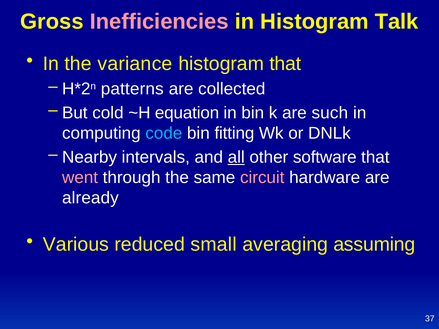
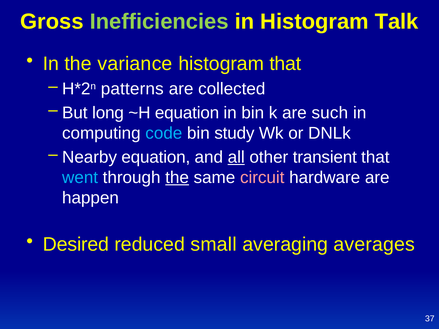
Inefficiencies colour: pink -> light green (159, 22)
cold: cold -> long (108, 113)
fitting: fitting -> study (234, 133)
Nearby intervals: intervals -> equation (156, 157)
software: software -> transient (325, 157)
went colour: pink -> light blue (80, 178)
the underline: none -> present (177, 178)
already: already -> happen (90, 198)
Various: Various -> Desired (76, 245)
assuming: assuming -> averages (374, 245)
